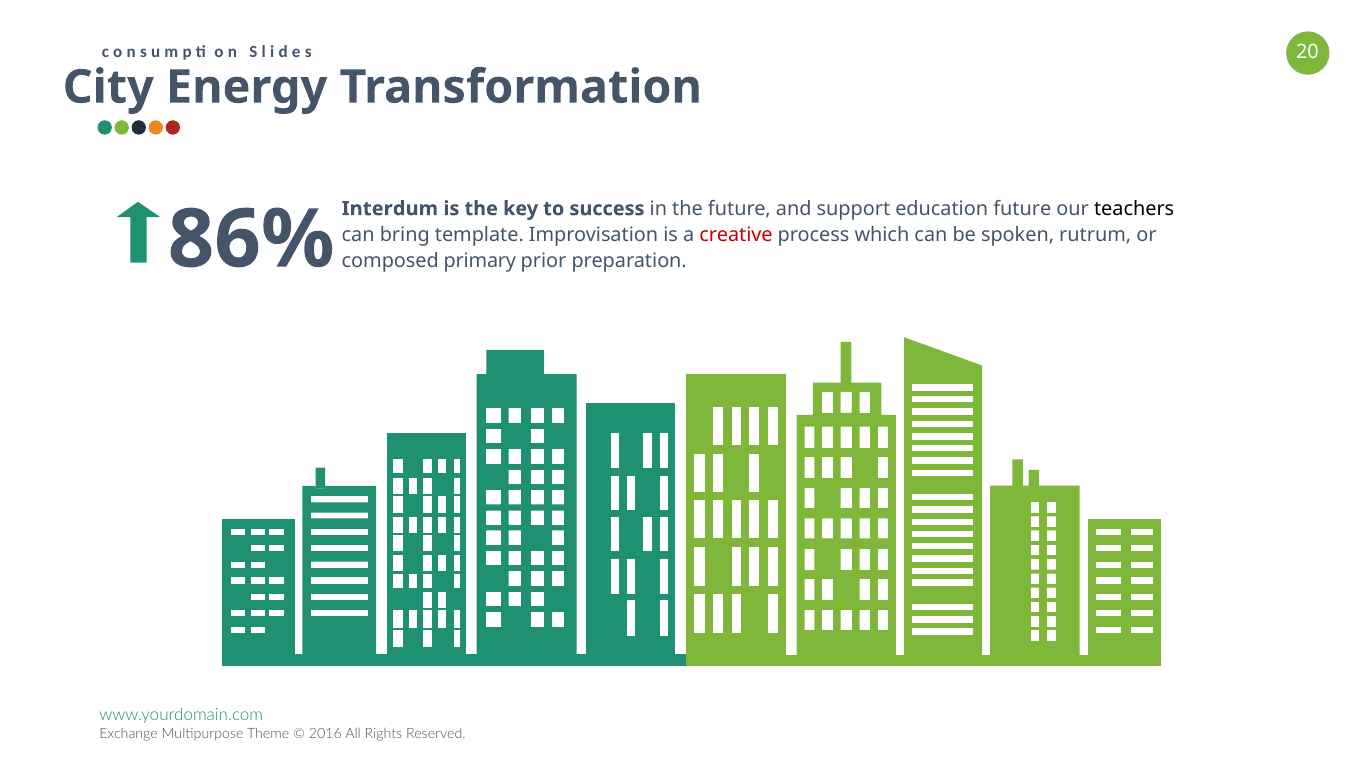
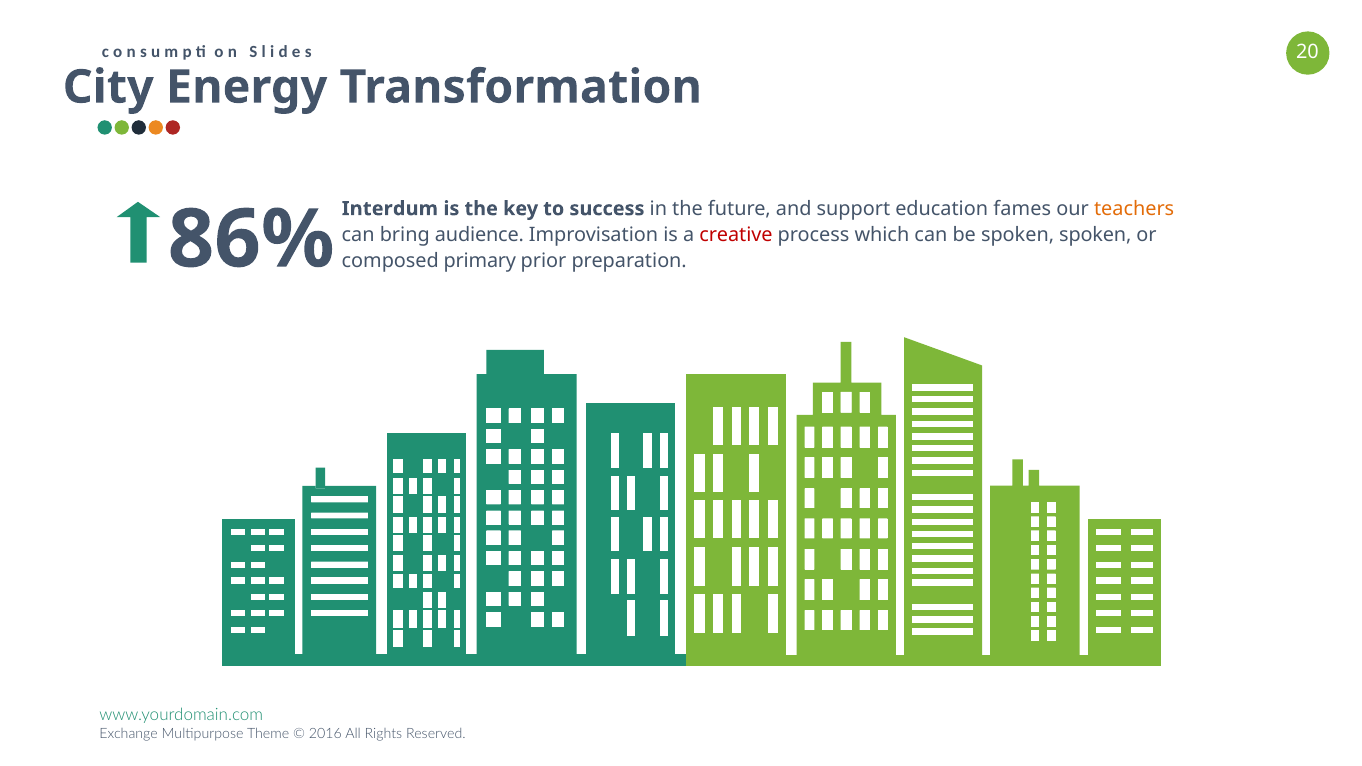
education future: future -> fames (1022, 209)
teachers colour: black -> orange (1134, 209)
template: template -> audience (479, 235)
spoken rutrum: rutrum -> spoken (1095, 235)
